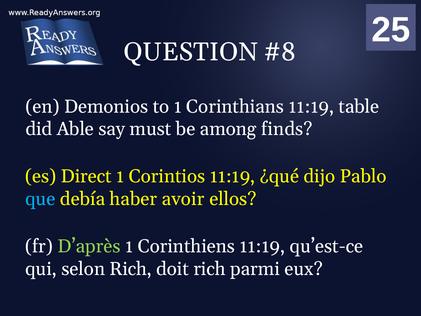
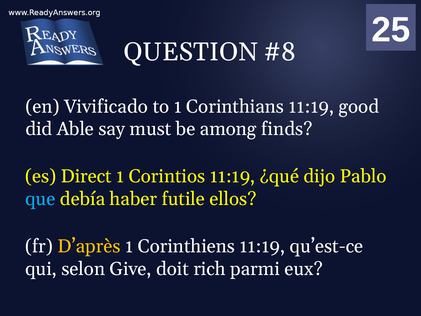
Demonios: Demonios -> Vivificado (106, 106)
table: table -> good (359, 106)
avoir: avoir -> futile (183, 199)
D’après colour: light green -> yellow (89, 246)
selon Rich: Rich -> Give (131, 269)
